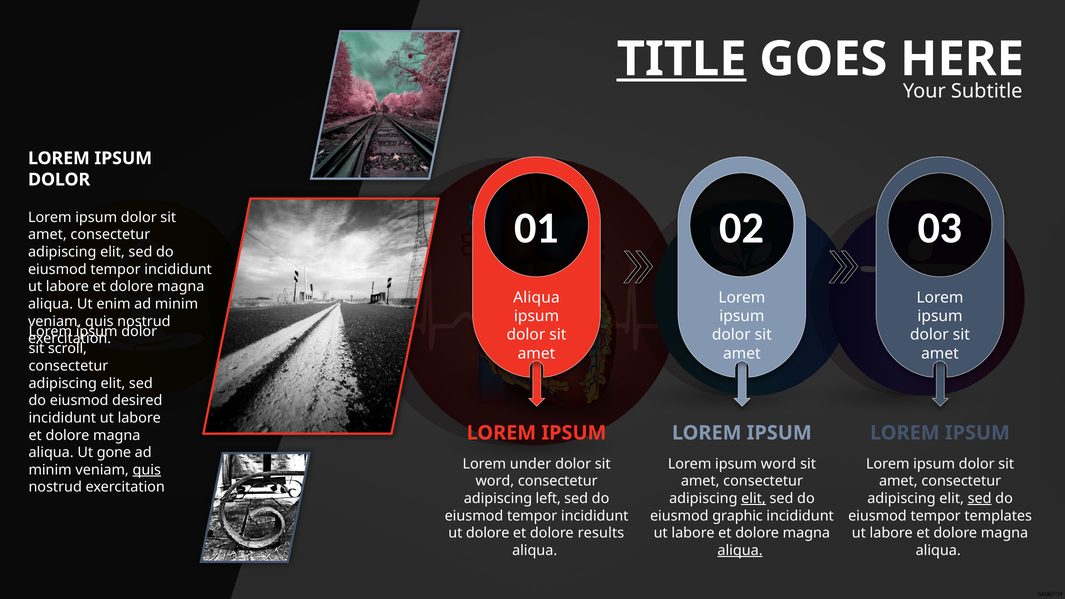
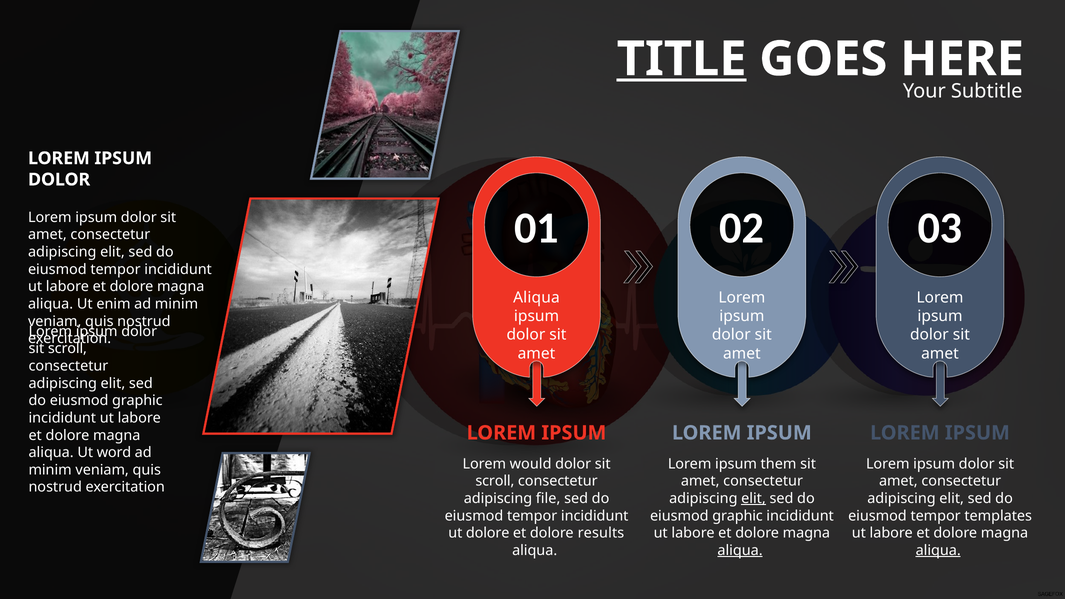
desired: desired -> graphic (137, 401)
gone: gone -> word (114, 453)
under: under -> would (531, 464)
ipsum word: word -> them (779, 464)
quis underline: present -> none (147, 470)
word: word -> scroll (495, 481)
left: left -> file (548, 498)
sed underline: present -> none (980, 498)
aliqua underline: none -> present (938, 550)
